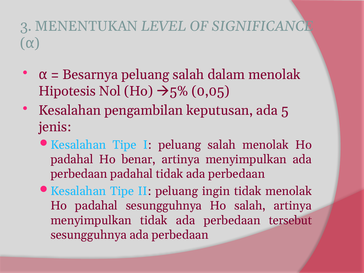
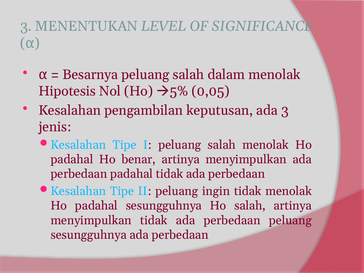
ada 5: 5 -> 3 (285, 110)
perbedaan tersebut: tersebut -> peluang (290, 220)
